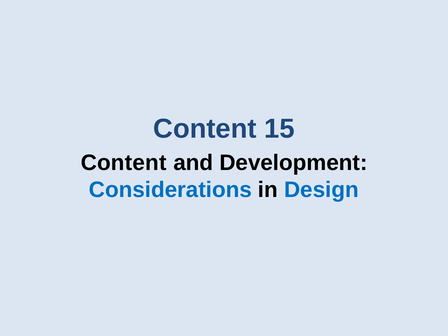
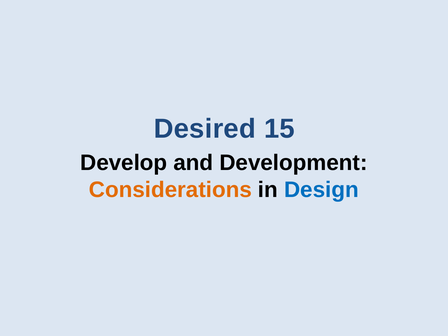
Content: Content -> Desired (205, 129)
Content: Content -> Develop (124, 163)
Considerations colour: blue -> orange (170, 190)
